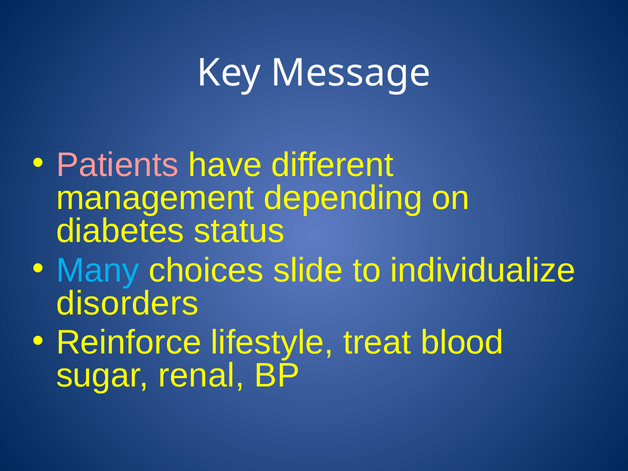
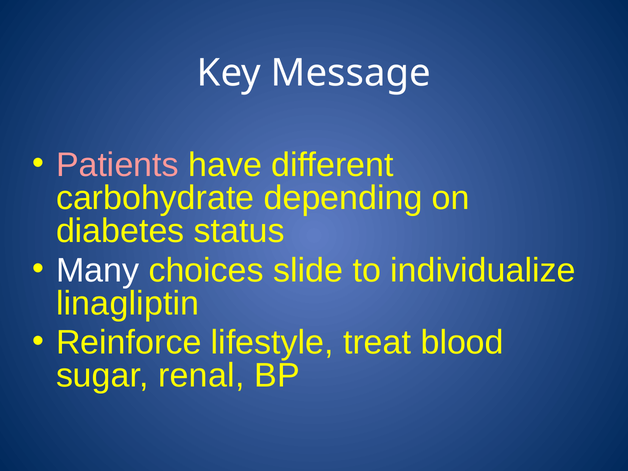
management: management -> carbohydrate (155, 198)
Many colour: light blue -> white (98, 270)
disorders: disorders -> linagliptin (128, 303)
